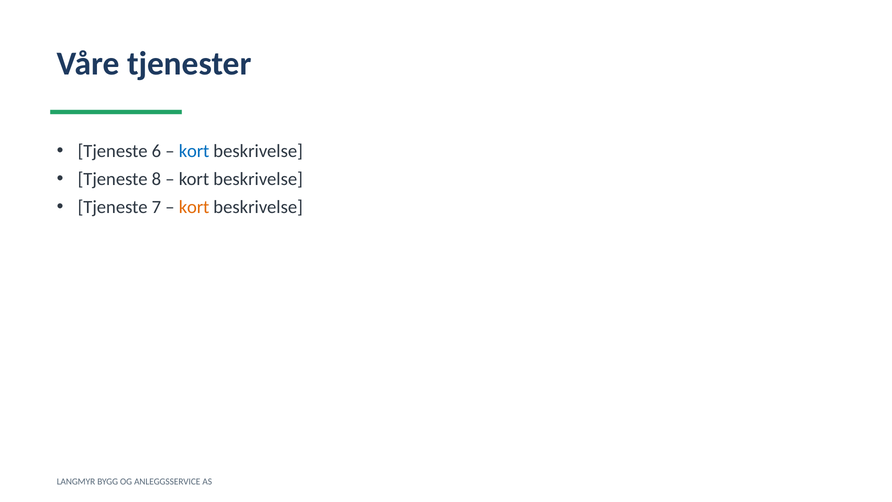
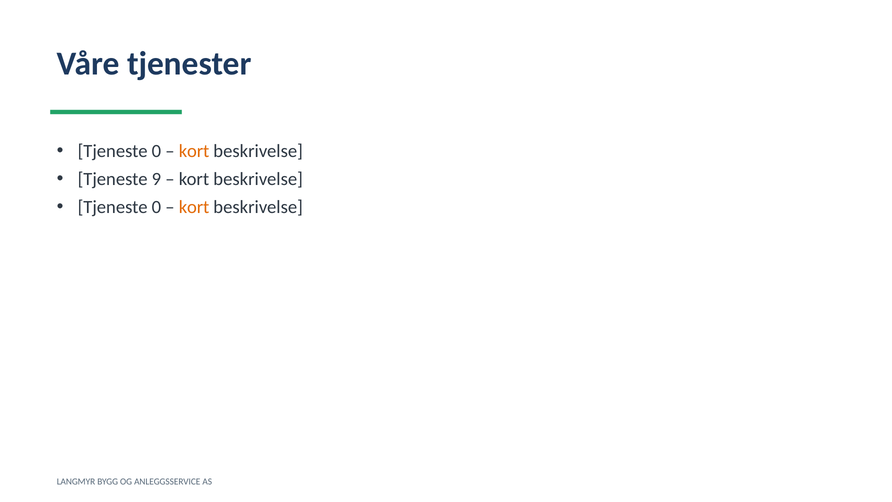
6: 6 -> 0 (156, 151)
kort colour: blue -> orange (194, 151)
8: 8 -> 9 (156, 179)
7: 7 -> 0 (156, 207)
